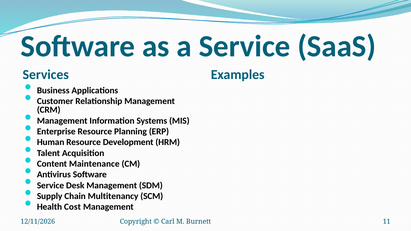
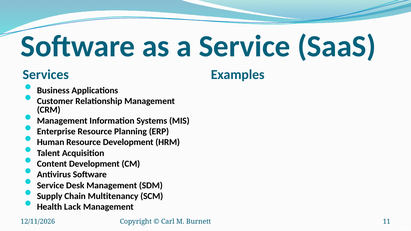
Content Maintenance: Maintenance -> Development (94, 164)
Cost: Cost -> Lack (72, 207)
